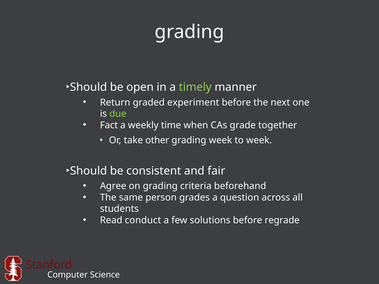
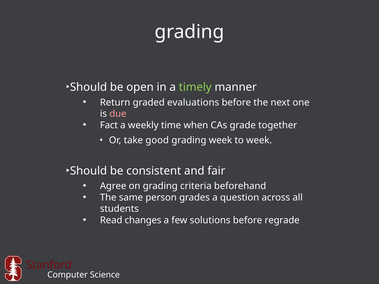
experiment: experiment -> evaluations (193, 102)
due colour: light green -> pink (118, 114)
other: other -> good (157, 140)
conduct: conduct -> changes (143, 220)
